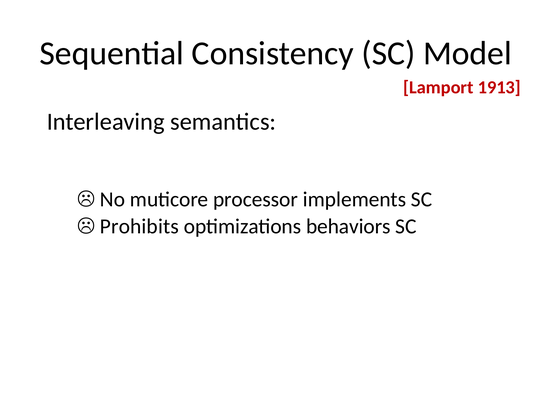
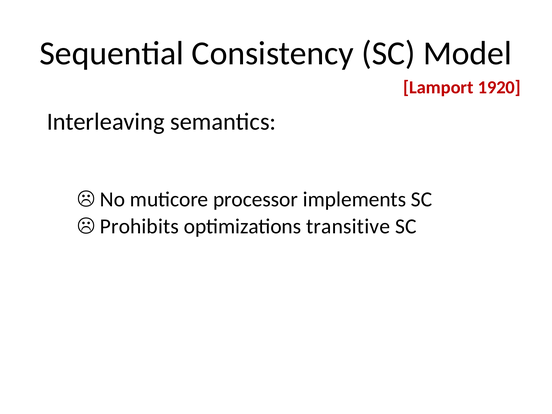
1913: 1913 -> 1920 (499, 87)
behaviors: behaviors -> transitive (348, 226)
